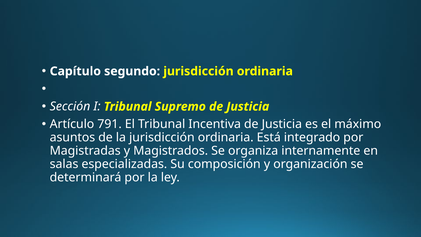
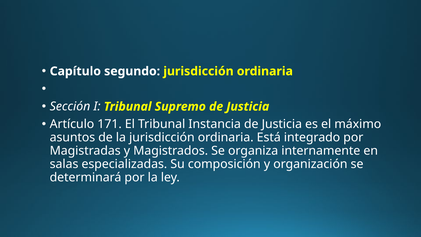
791: 791 -> 171 (110, 124)
Incentiva: Incentiva -> Instancia (215, 124)
